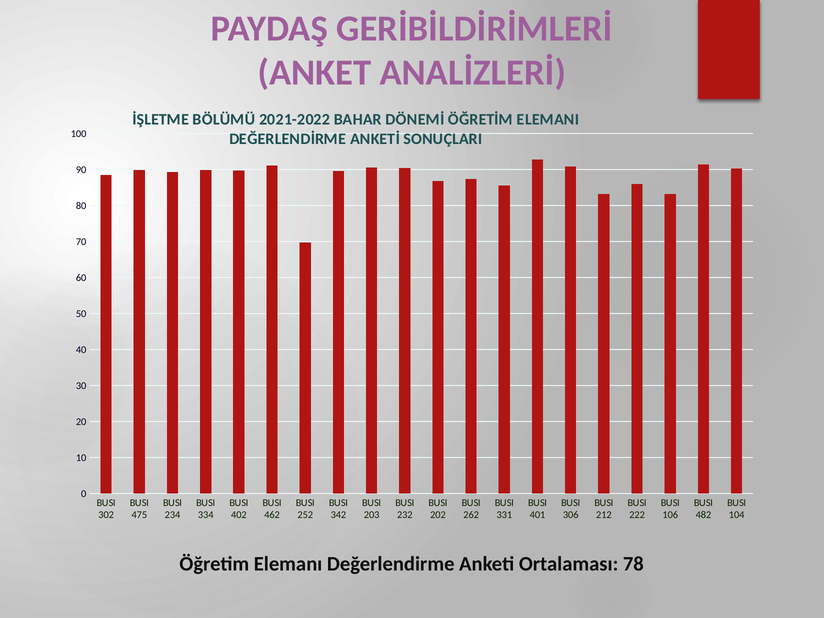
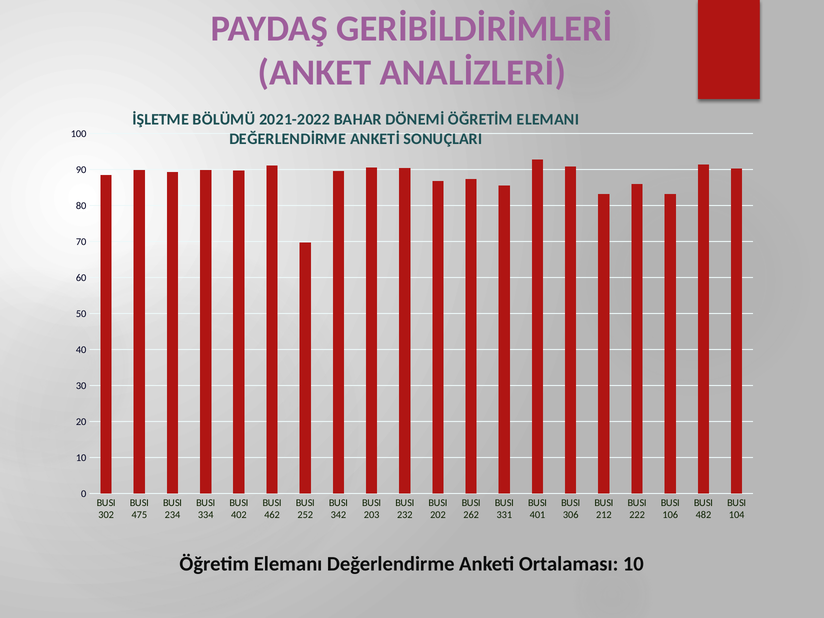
Ortalaması 78: 78 -> 10 (633, 564)
